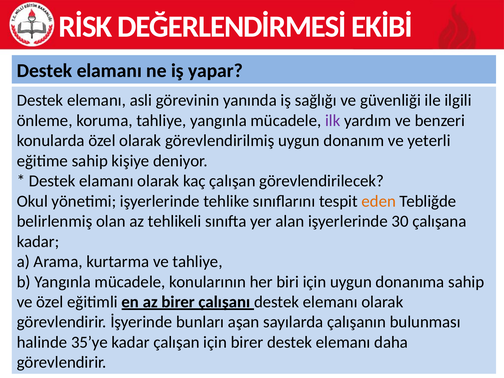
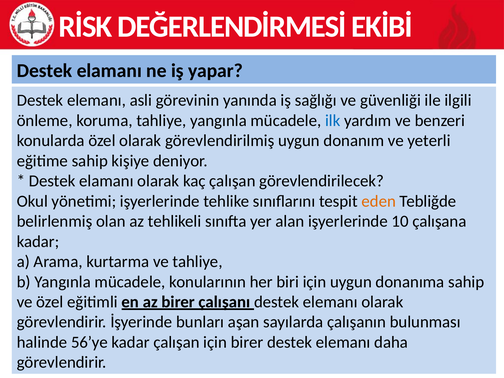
ilk colour: purple -> blue (333, 121)
30: 30 -> 10 (400, 221)
35’ye: 35’ye -> 56’ye (89, 342)
